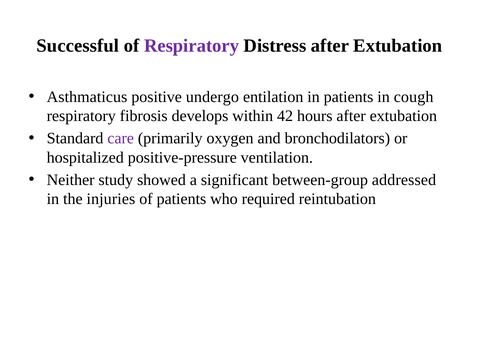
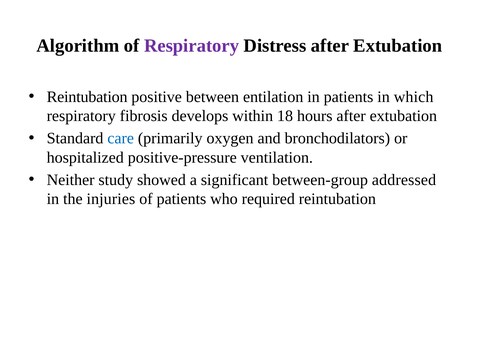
Successful: Successful -> Algorithm (78, 46)
Asthmaticus: Asthmaticus -> Reintubation (87, 97)
undergo: undergo -> between (212, 97)
cough: cough -> which (414, 97)
42: 42 -> 18 (285, 116)
care colour: purple -> blue (121, 138)
